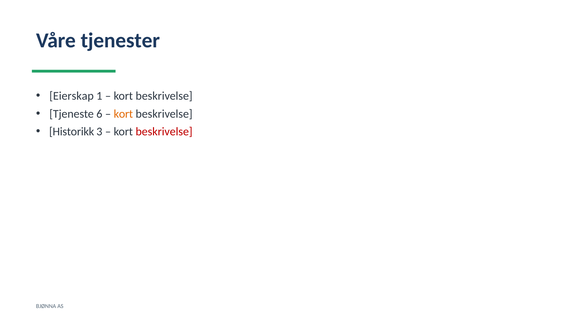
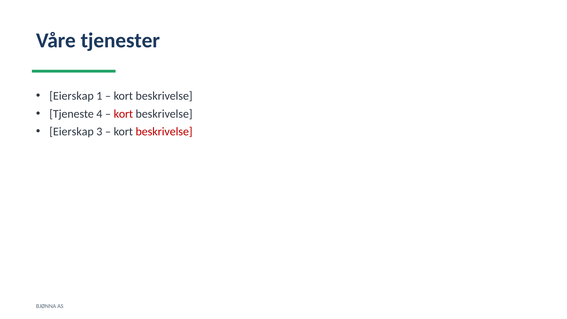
6: 6 -> 4 (99, 114)
kort colour: orange -> red (123, 114)
Historikk: Historikk -> Eierskap (72, 131)
